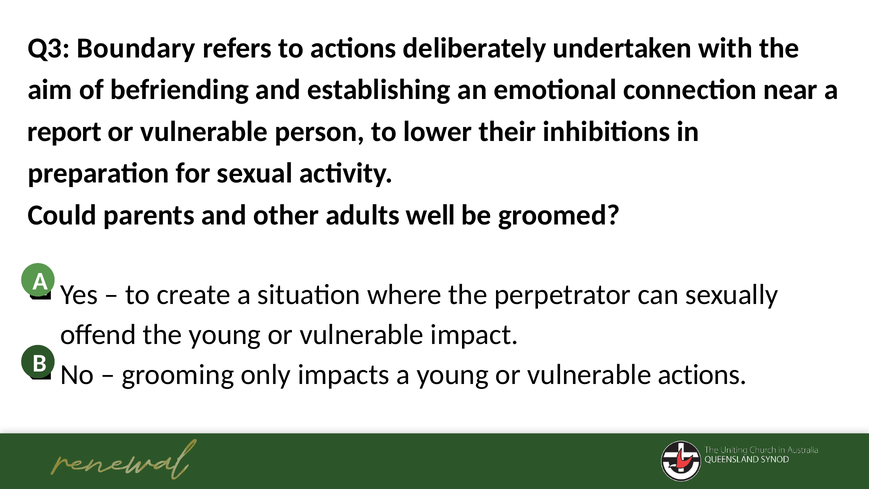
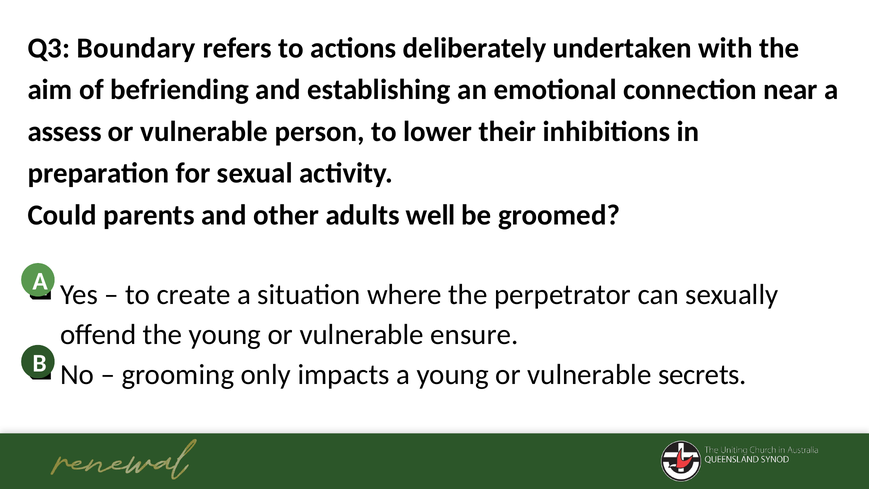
report: report -> assess (65, 131)
impact: impact -> ensure (474, 335)
vulnerable actions: actions -> secrets (702, 375)
